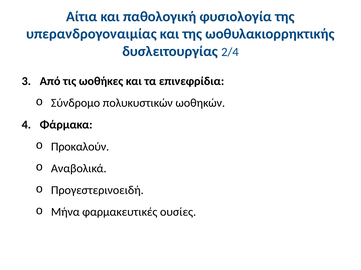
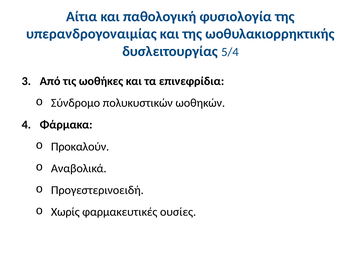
2/4: 2/4 -> 5/4 (230, 52)
Μήνα: Μήνα -> Χωρίς (65, 213)
